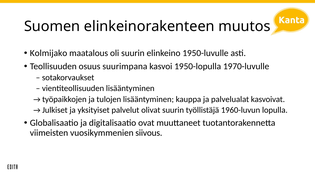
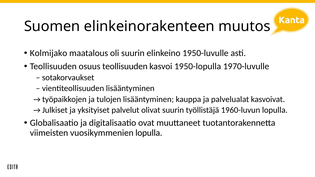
osuus suurimpana: suurimpana -> teollisuuden (125, 66)
vuosikymmenien siivous: siivous -> lopulla (149, 133)
